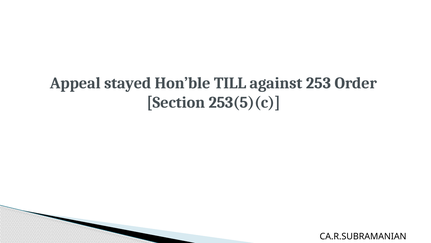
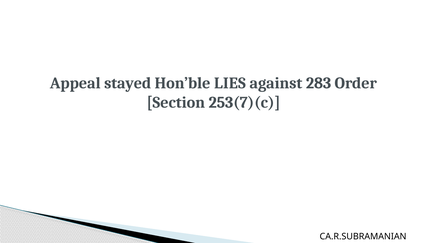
TILL: TILL -> LIES (230, 83)
253: 253 -> 283 (319, 83)
253(5)(c: 253(5)(c -> 253(7)(c (244, 102)
